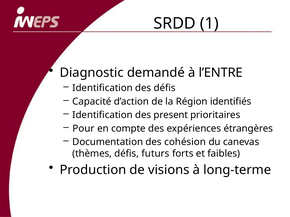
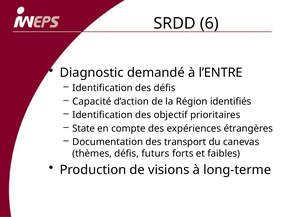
1: 1 -> 6 (209, 24)
present: present -> objectif (171, 115)
Pour: Pour -> State (84, 129)
cohésion: cohésion -> transport (185, 142)
